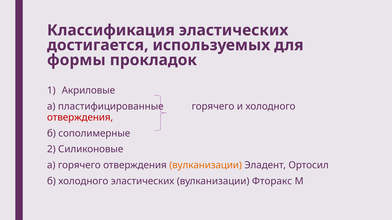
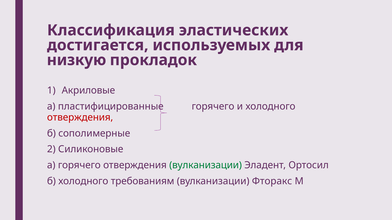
формы: формы -> низкую (76, 60)
вулканизации colour: orange -> green (206, 166)
холодного эластических: эластических -> требованиям (143, 181)
